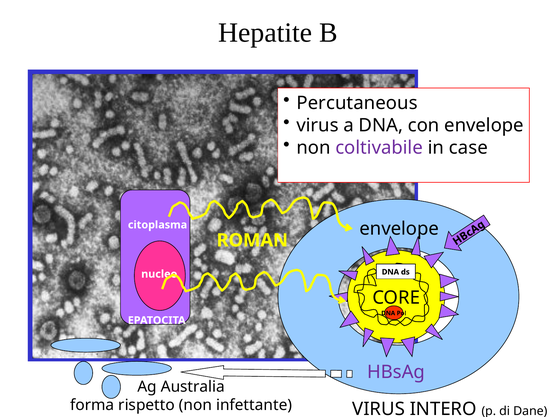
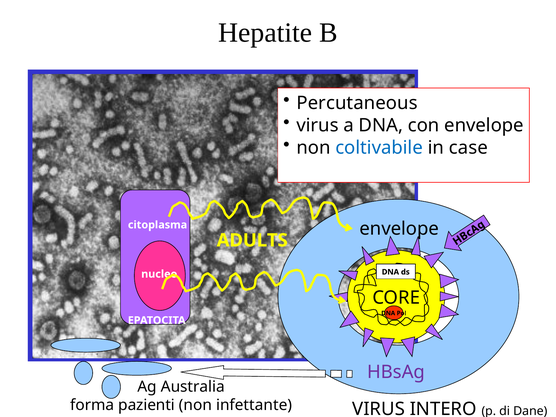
coltivabile colour: purple -> blue (379, 148)
ROMAN: ROMAN -> ADULTS (252, 240)
rispetto: rispetto -> pazienti (147, 405)
